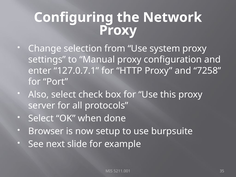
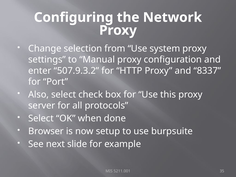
127.0.7.1: 127.0.7.1 -> 507.9.3.2 (76, 71)
7258: 7258 -> 8337 (207, 71)
